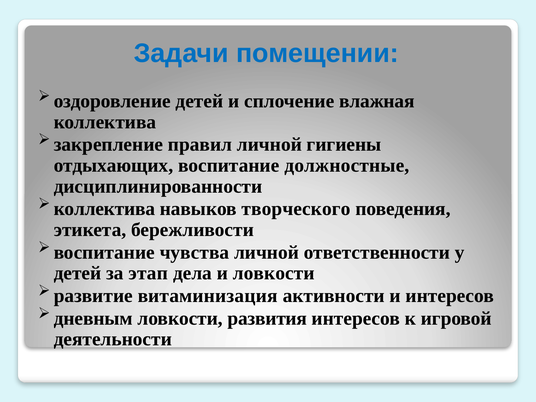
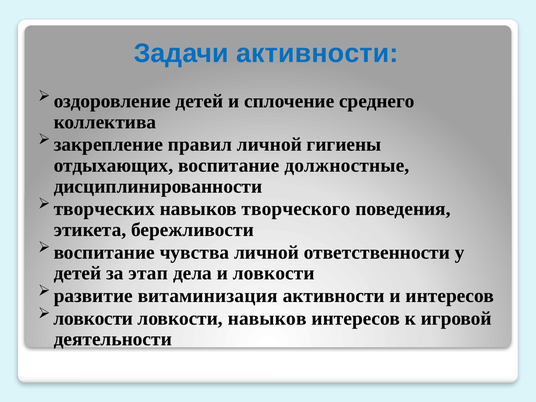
Задачи помещении: помещении -> активности (317, 53)
влажная: влажная -> среднего (377, 101)
коллектива: коллектива -> творческих (104, 209)
дневным: дневным -> ловкости (93, 318)
ловкости развития: развития -> навыков (267, 318)
